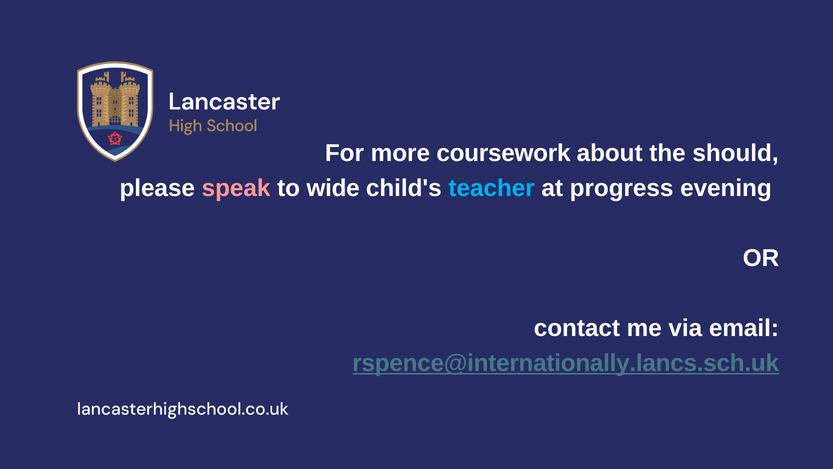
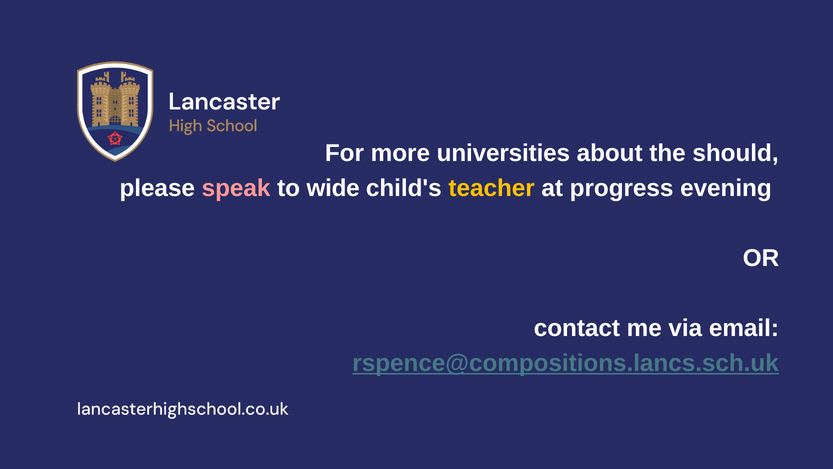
coursework: coursework -> universities (503, 153)
teacher colour: light blue -> yellow (492, 188)
rspence@internationally.lancs.sch.uk: rspence@internationally.lancs.sch.uk -> rspence@compositions.lancs.sch.uk (566, 363)
